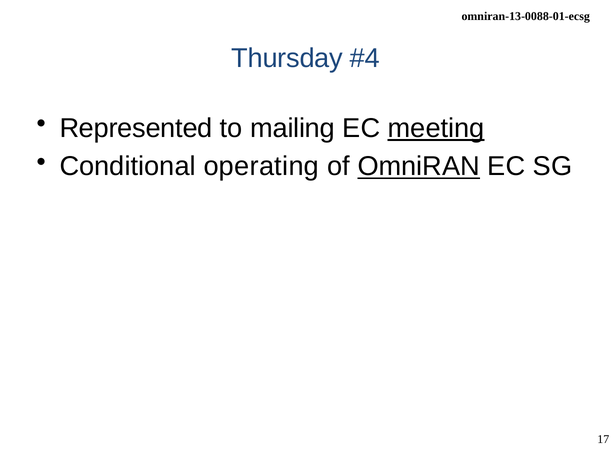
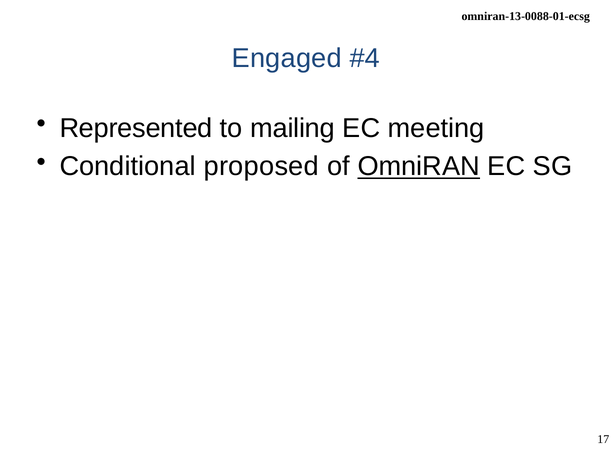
Thursday: Thursday -> Engaged (287, 59)
meeting underline: present -> none (436, 128)
operating: operating -> proposed (261, 166)
